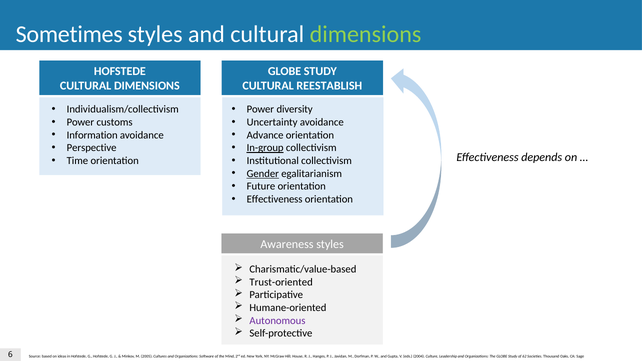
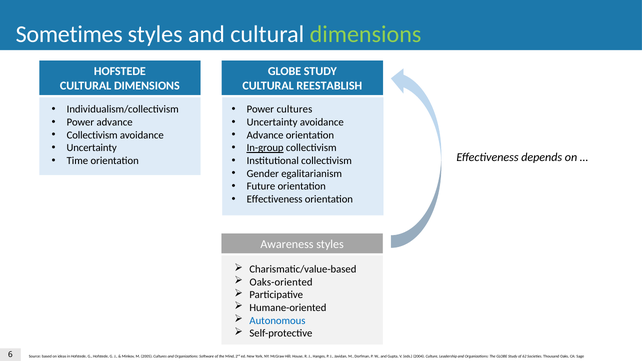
Power diversity: diversity -> cultures (294, 109)
Power customs: customs -> advance (115, 122)
Information: Information -> Collectivism (92, 135)
Perspective: Perspective -> Uncertainty (92, 148)
Gender underline: present -> none (263, 174)
Trust-oriented: Trust-oriented -> Oaks-oriented (281, 282)
Autonomous colour: purple -> blue (277, 321)
